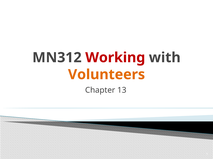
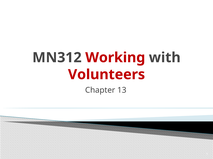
Volunteers colour: orange -> red (106, 75)
